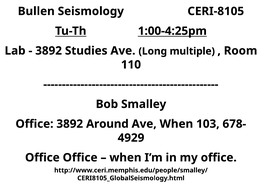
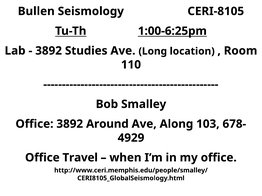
1:00-4:25pm: 1:00-4:25pm -> 1:00-6:25pm (172, 31)
multiple: multiple -> location (192, 51)
Ave When: When -> Along (176, 124)
Office Office: Office -> Travel (80, 158)
